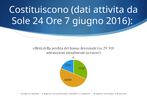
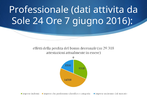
Costituiscono: Costituiscono -> Professionale (39, 10)
